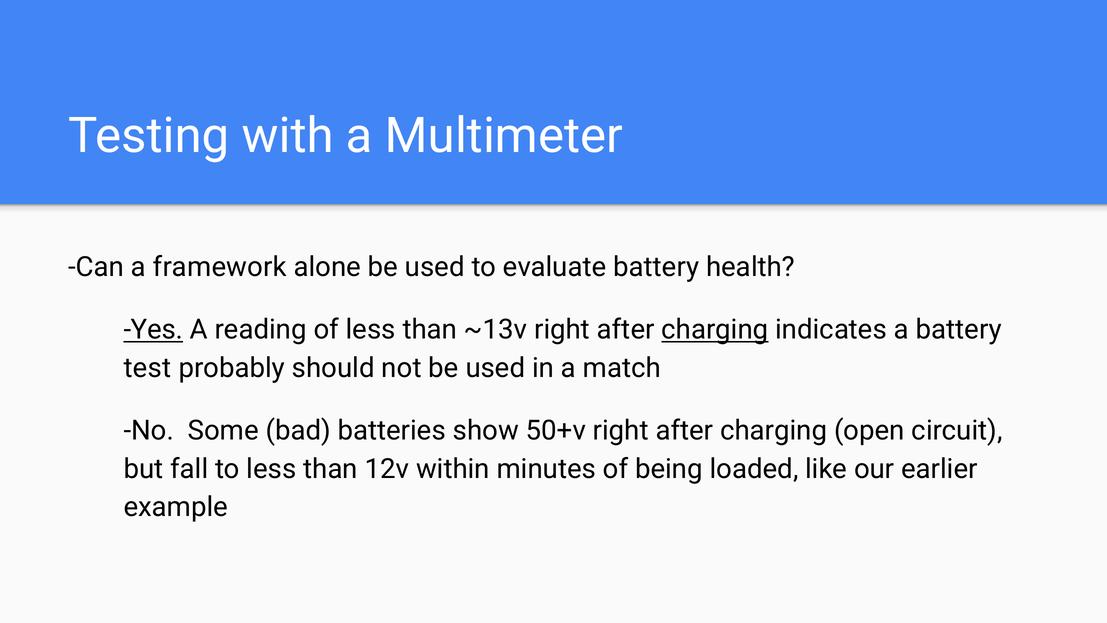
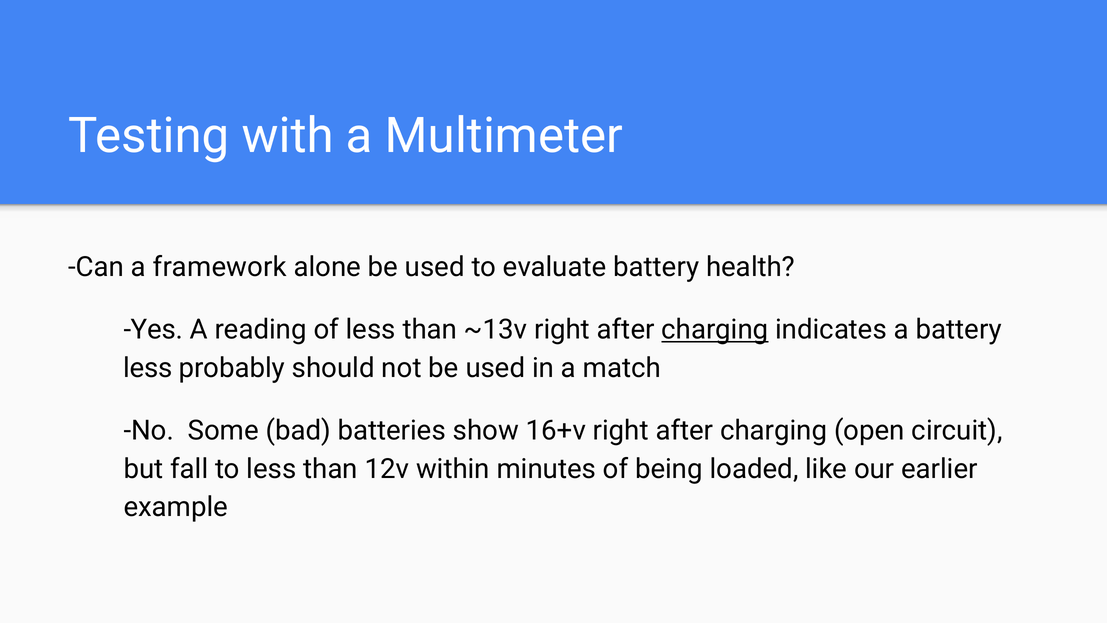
Yes underline: present -> none (153, 330)
test: test -> less (148, 368)
50+v: 50+v -> 16+v (556, 431)
